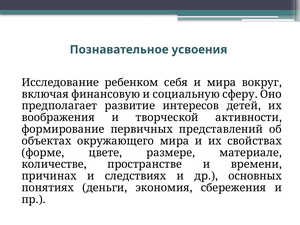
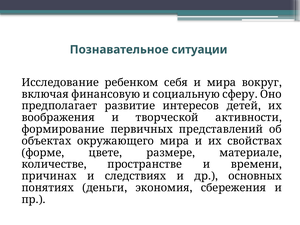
усвоения: усвоения -> ситуации (199, 50)
